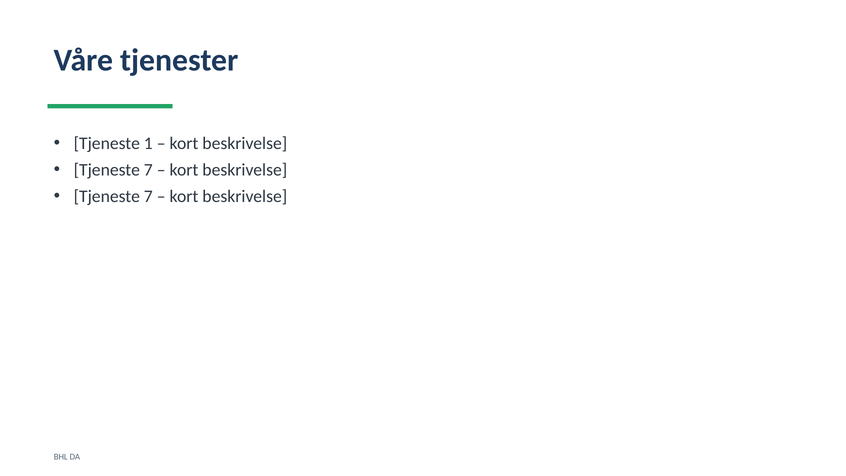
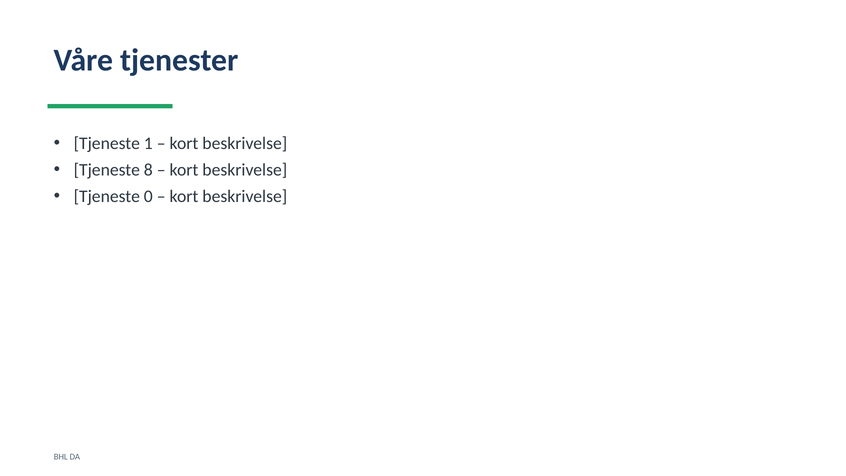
7: 7 -> 8 (148, 170)
7: 7 -> 0 (148, 196)
